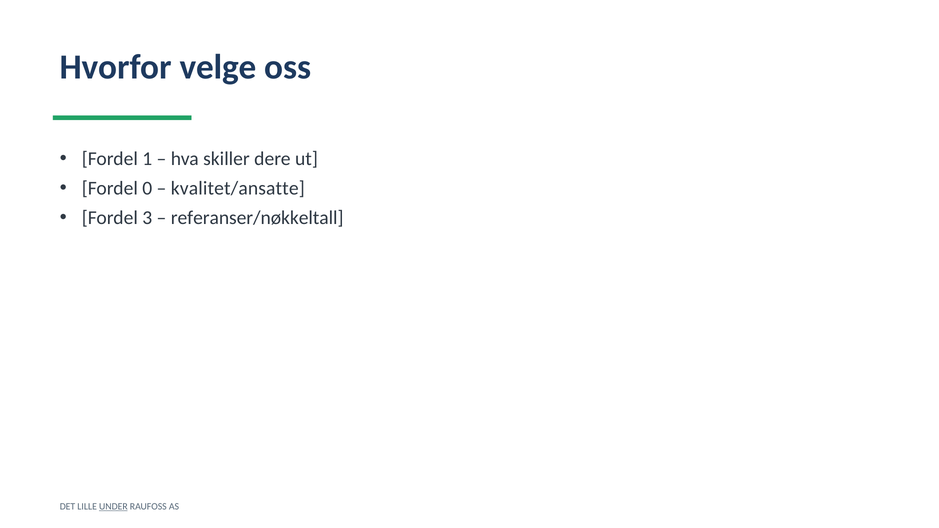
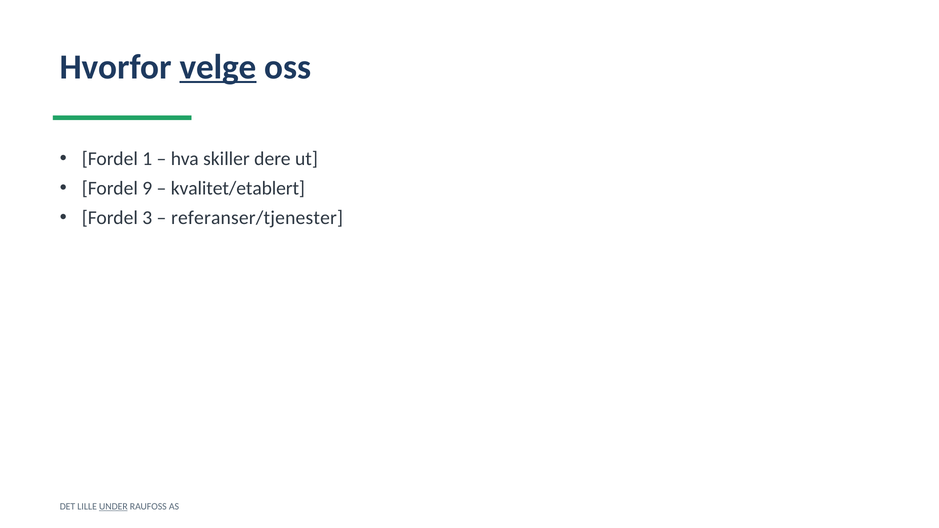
velge underline: none -> present (218, 67)
0: 0 -> 9 (147, 188)
kvalitet/ansatte: kvalitet/ansatte -> kvalitet/etablert (238, 188)
referanser/nøkkeltall: referanser/nøkkeltall -> referanser/tjenester (257, 218)
